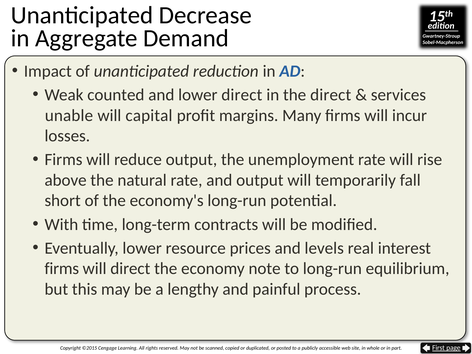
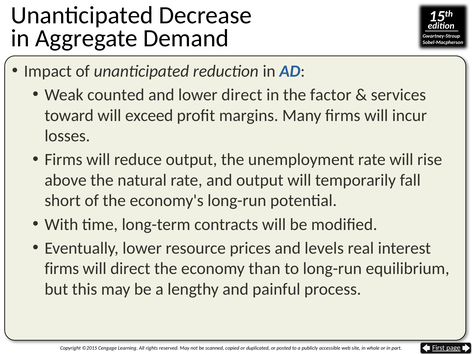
the direct: direct -> factor (331, 95)
unable: unable -> toward (69, 115)
capital: capital -> exceed (149, 115)
note: note -> than (265, 269)
